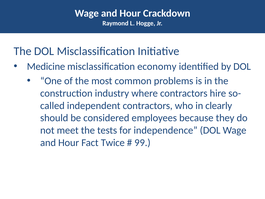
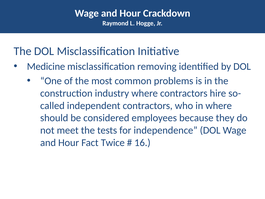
economy: economy -> removing (157, 66)
in clearly: clearly -> where (219, 105)
99: 99 -> 16 (142, 143)
